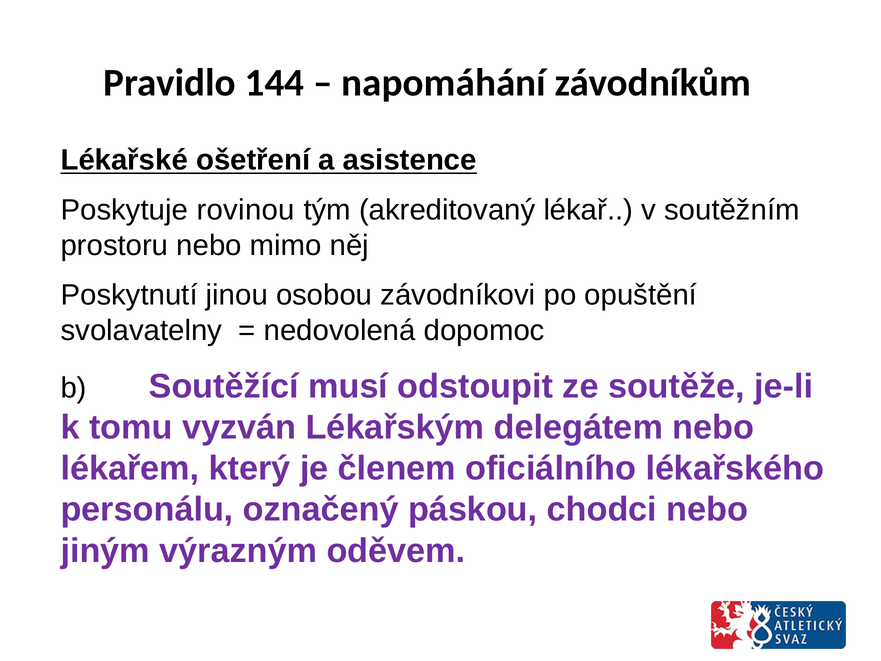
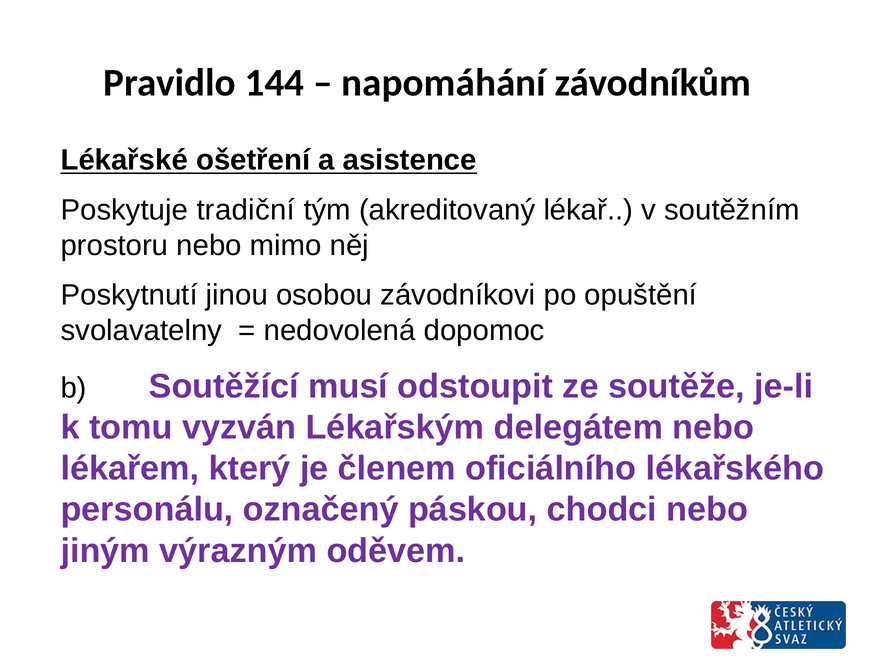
rovinou: rovinou -> tradiční (246, 210)
